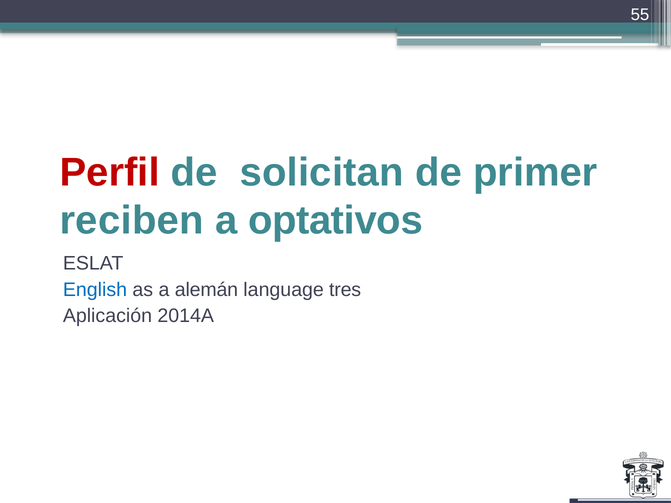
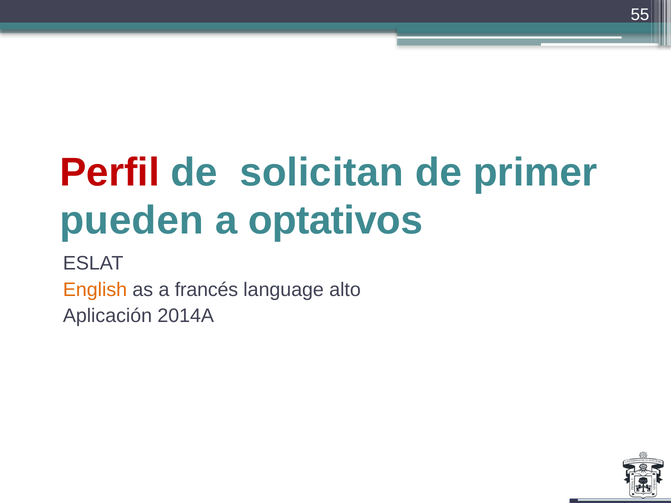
reciben: reciben -> pueden (132, 221)
English colour: blue -> orange (95, 290)
alemán: alemán -> francés (206, 290)
tres: tres -> alto (345, 290)
